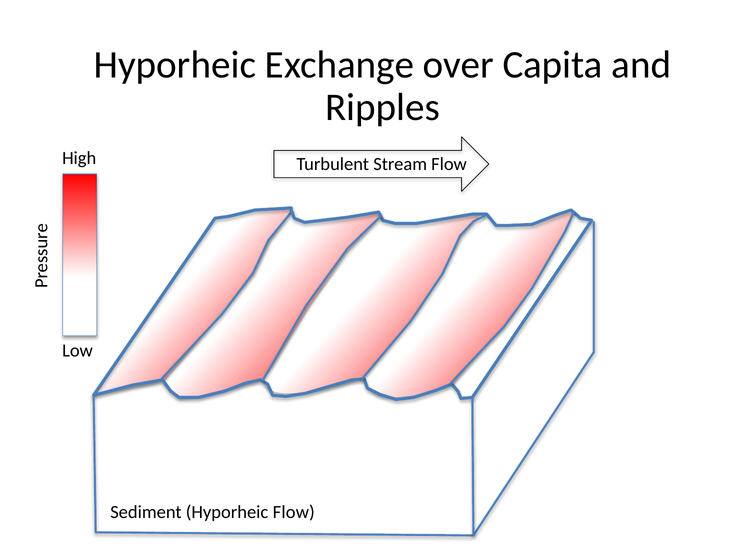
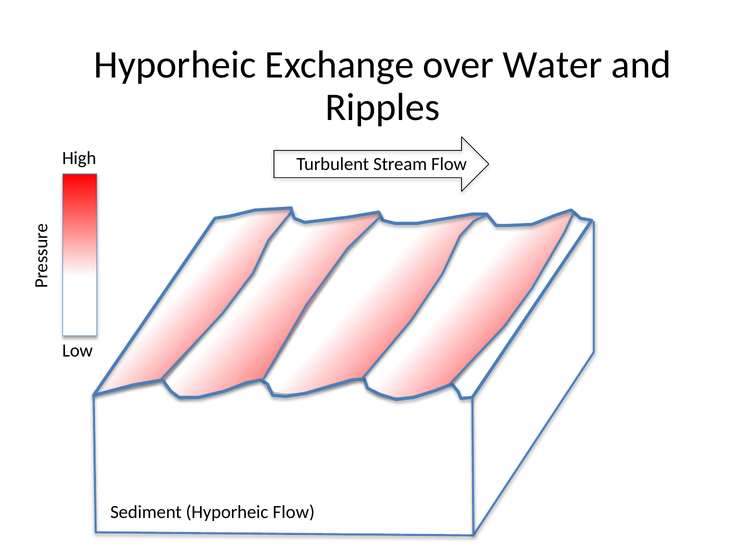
Capita: Capita -> Water (552, 65)
